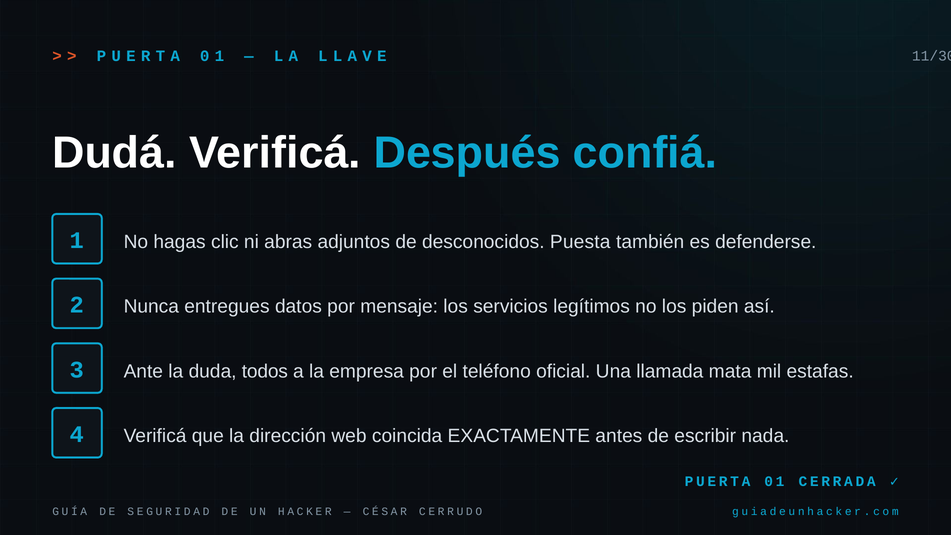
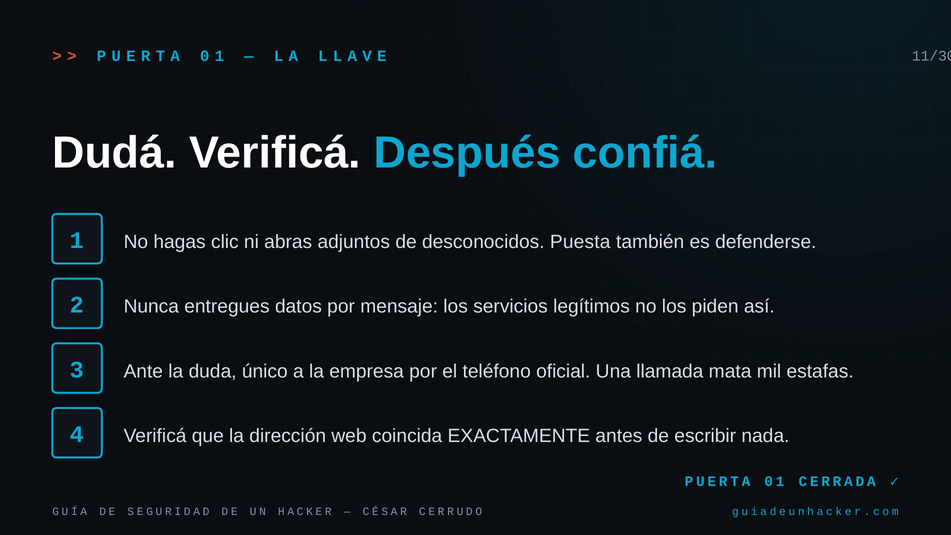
todos: todos -> único (265, 371)
